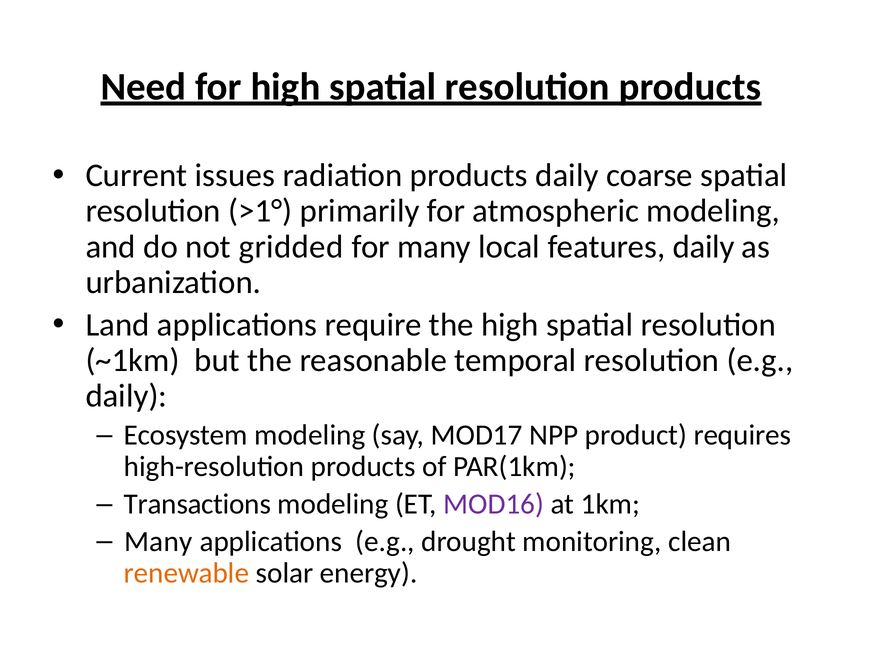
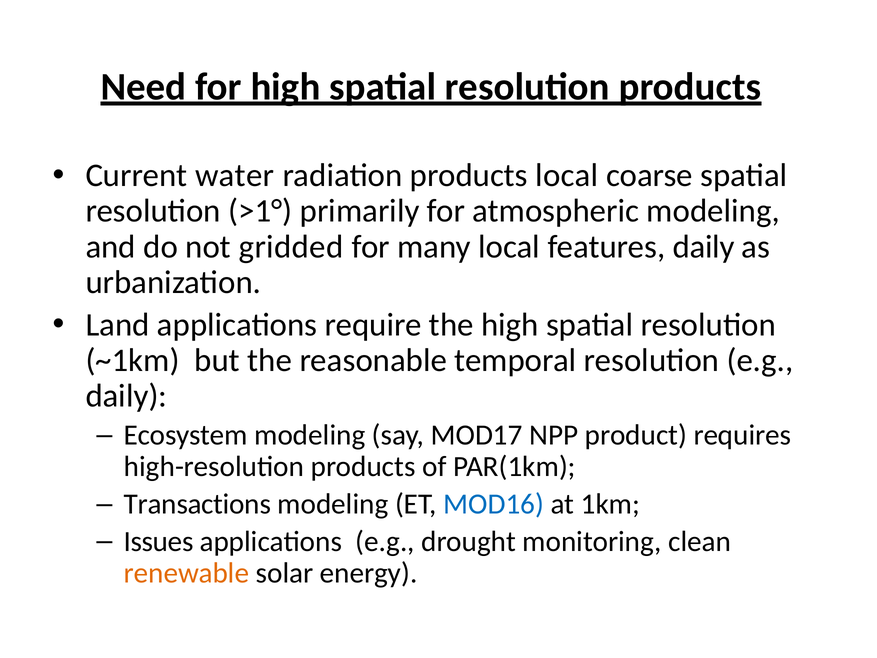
issues: issues -> water (235, 175)
products daily: daily -> local (567, 175)
MOD16 colour: purple -> blue (494, 504)
Many: Many -> Issues (159, 541)
